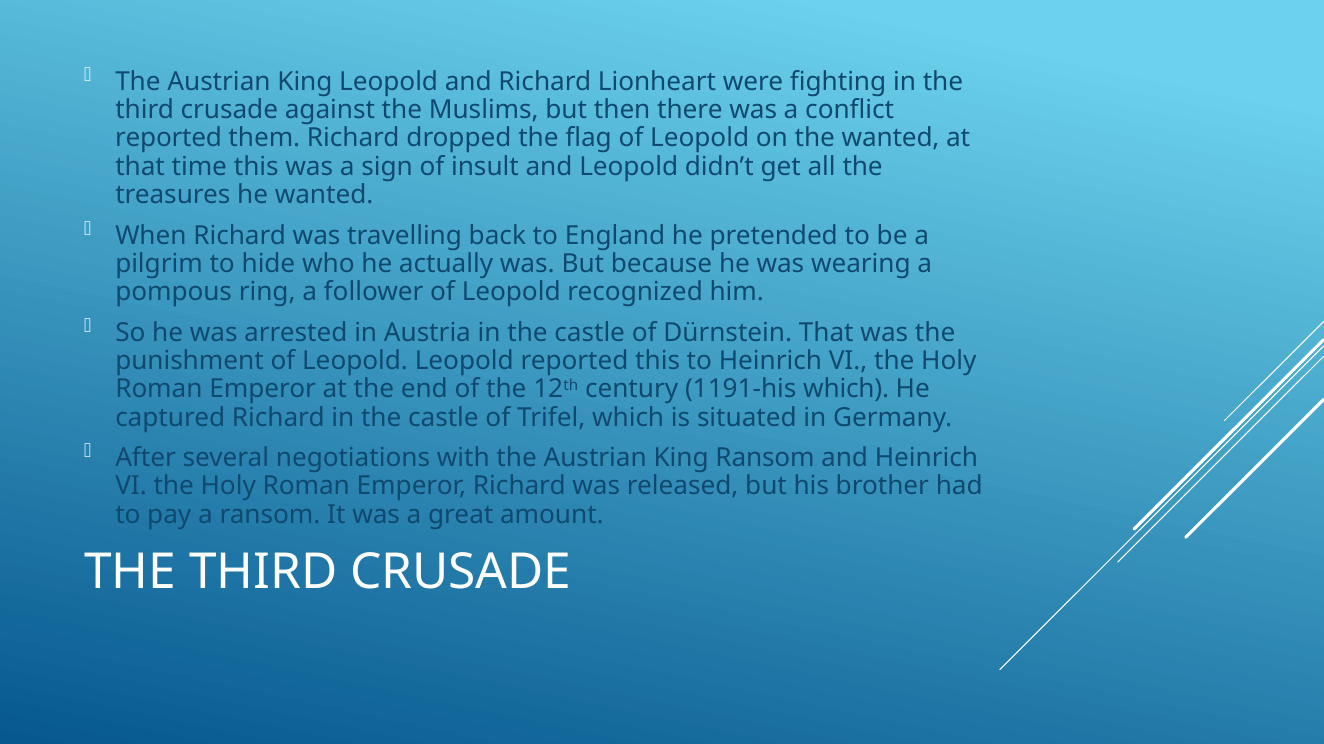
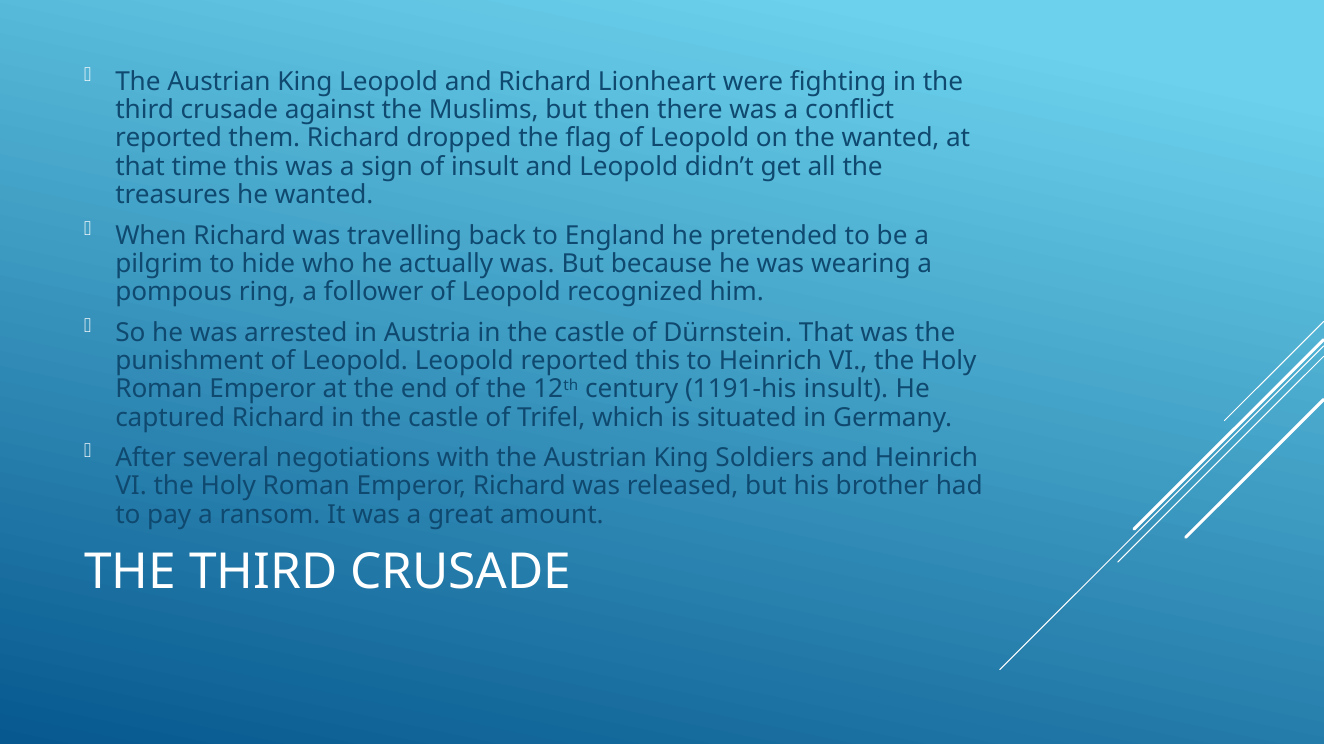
1191-his which: which -> insult (846, 389)
King Ransom: Ransom -> Soldiers (765, 458)
